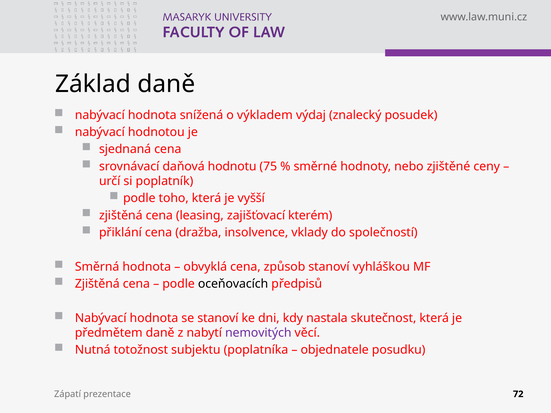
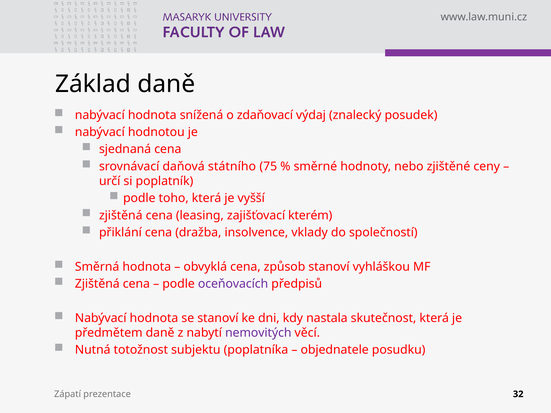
výkladem: výkladem -> zdaňovací (265, 115)
hodnotu: hodnotu -> státního (232, 166)
oceňovacích colour: black -> purple (233, 284)
72: 72 -> 32 (518, 394)
